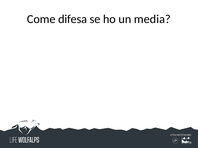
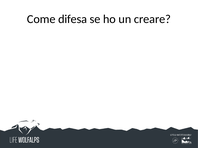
media: media -> creare (152, 19)
